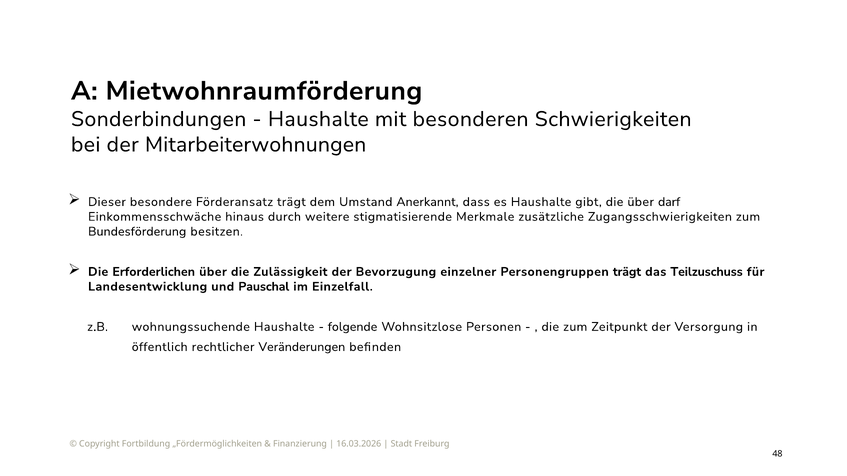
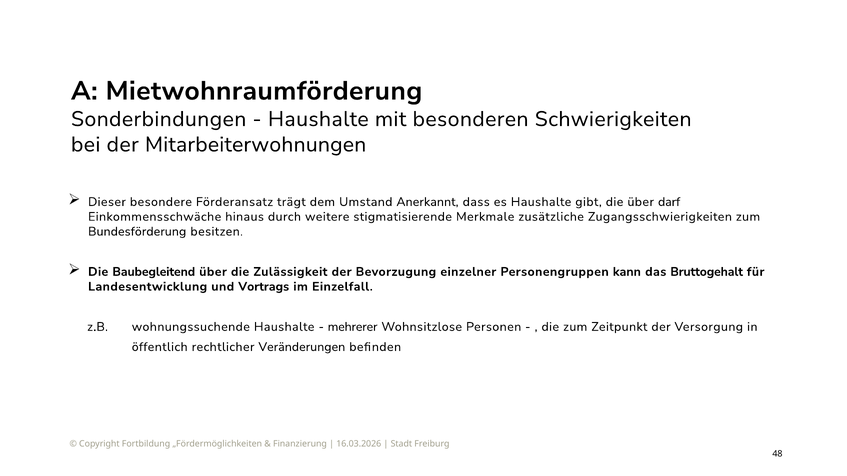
Erforderlichen: Erforderlichen -> Baubegleitend (154, 272)
Personengruppen trägt: trägt -> kann (627, 272)
Teilzuschuss: Teilzuschuss -> Bruttogehalt (707, 272)
Pauschal: Pauschal -> Vortrags (264, 287)
folgende: folgende -> mehrerer (353, 327)
